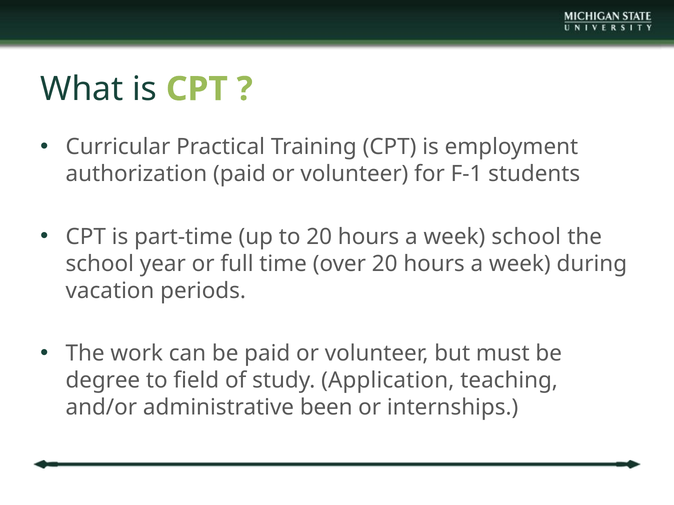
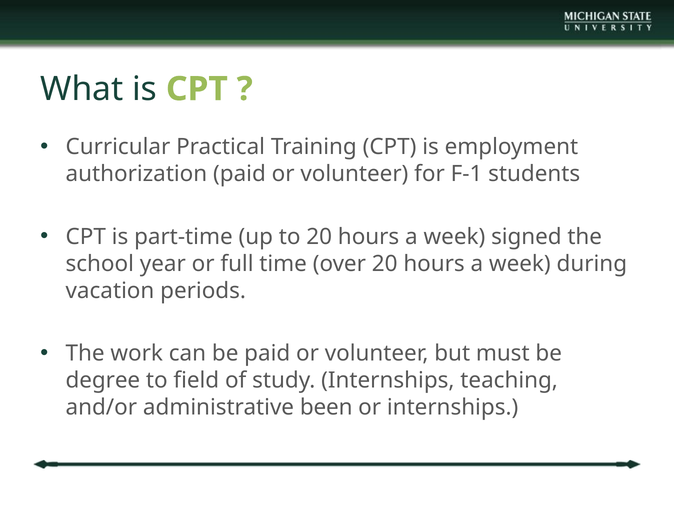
week school: school -> signed (526, 237)
study Application: Application -> Internships (388, 381)
